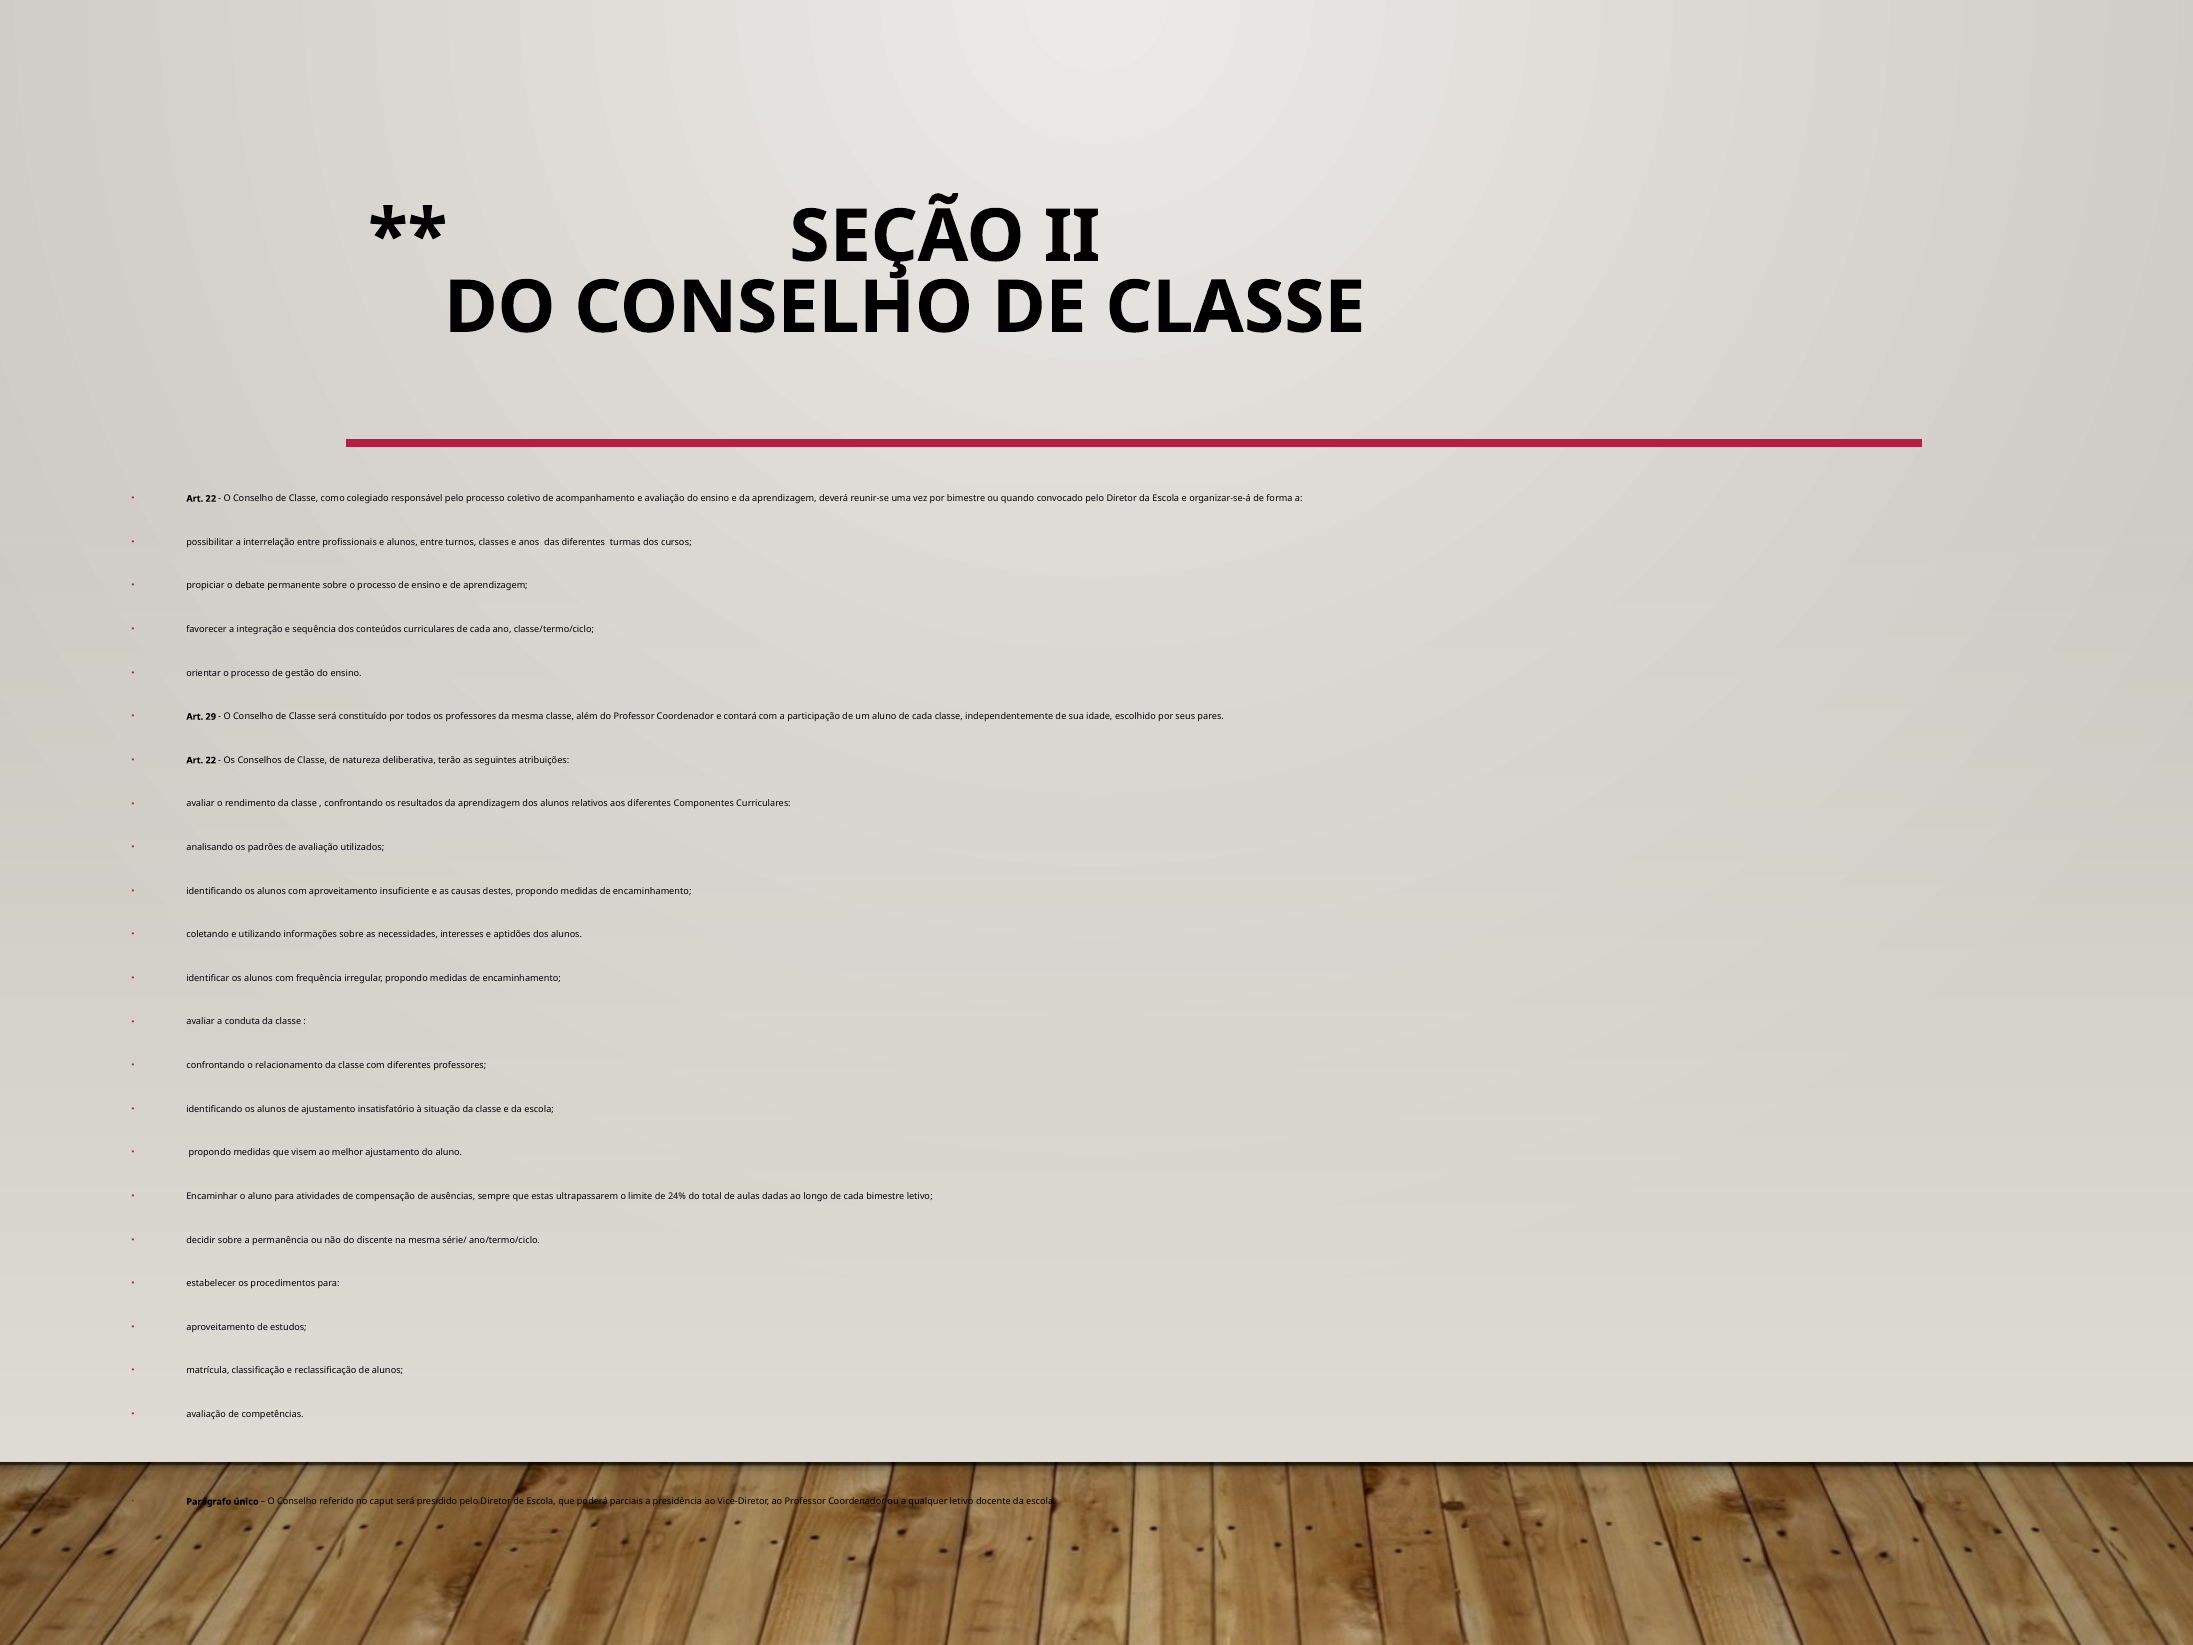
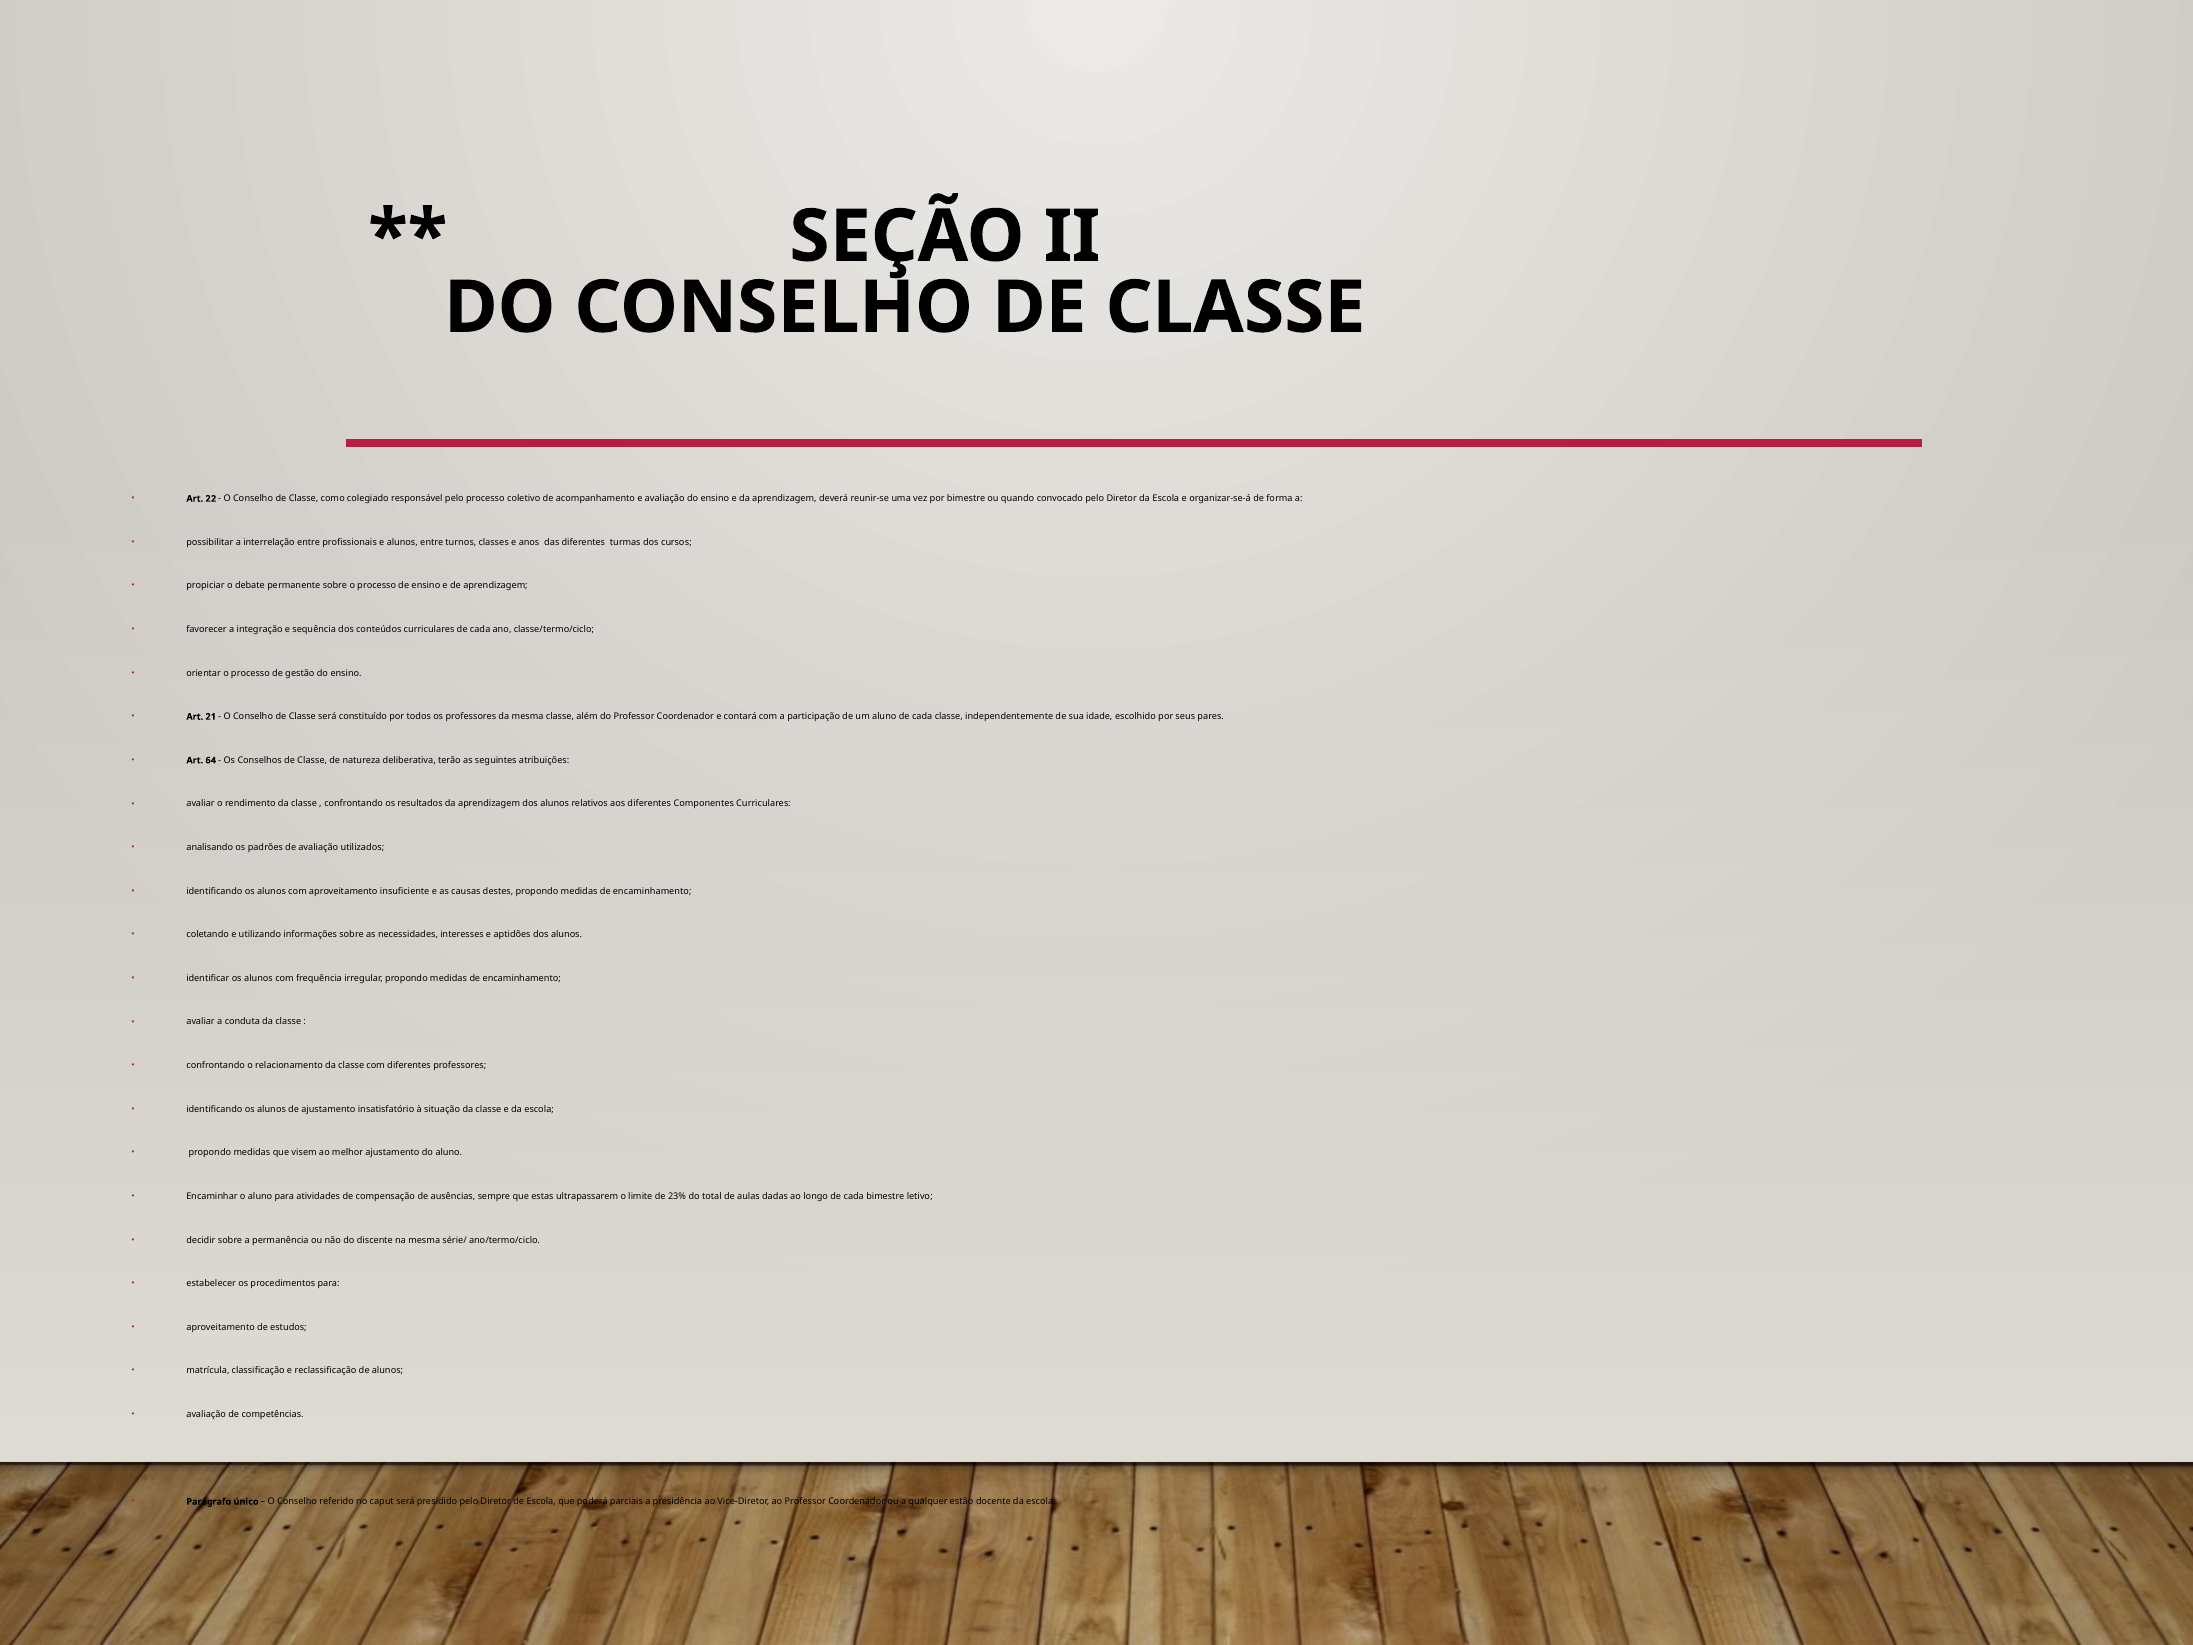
29: 29 -> 21 (211, 717)
22: 22 -> 64 (211, 760)
24%: 24% -> 23% (677, 1196)
qualquer letivo: letivo -> estão (962, 1501)
